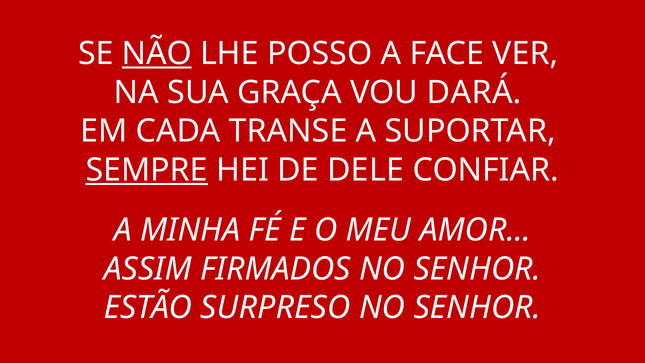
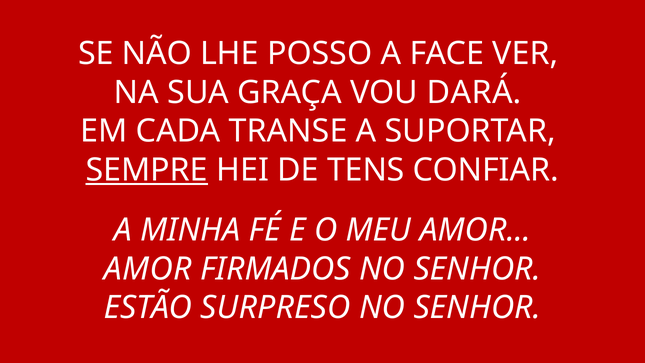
NÃO underline: present -> none (157, 54)
DELE: DELE -> TENS (366, 170)
ASSIM: ASSIM -> AMOR (148, 269)
